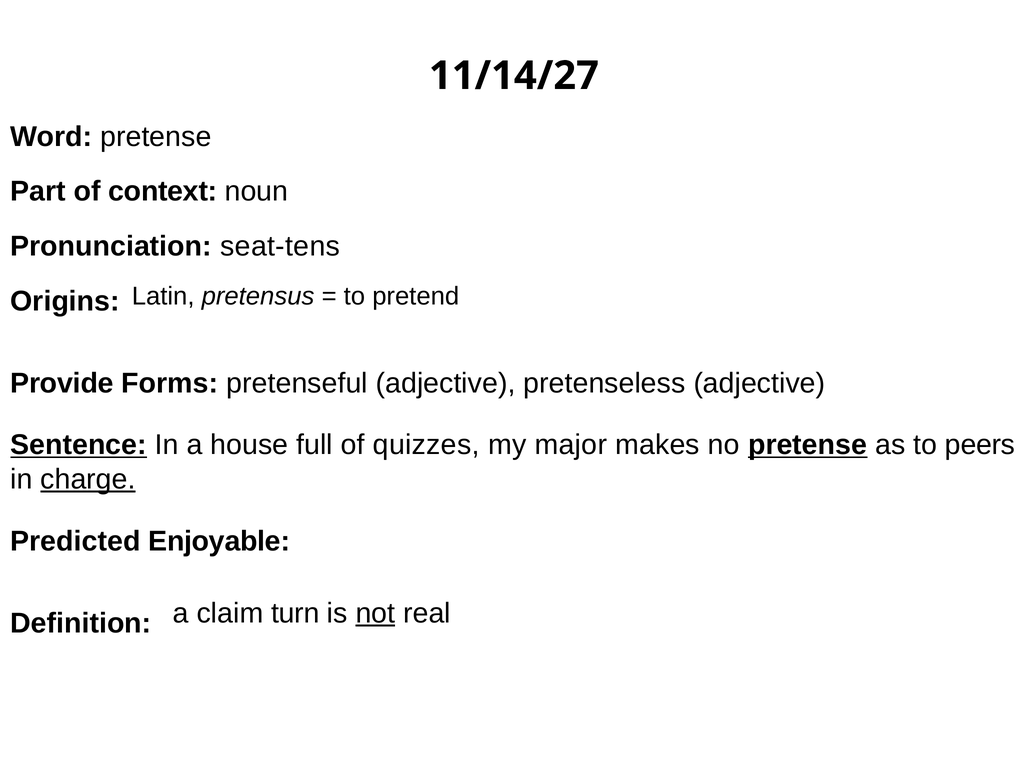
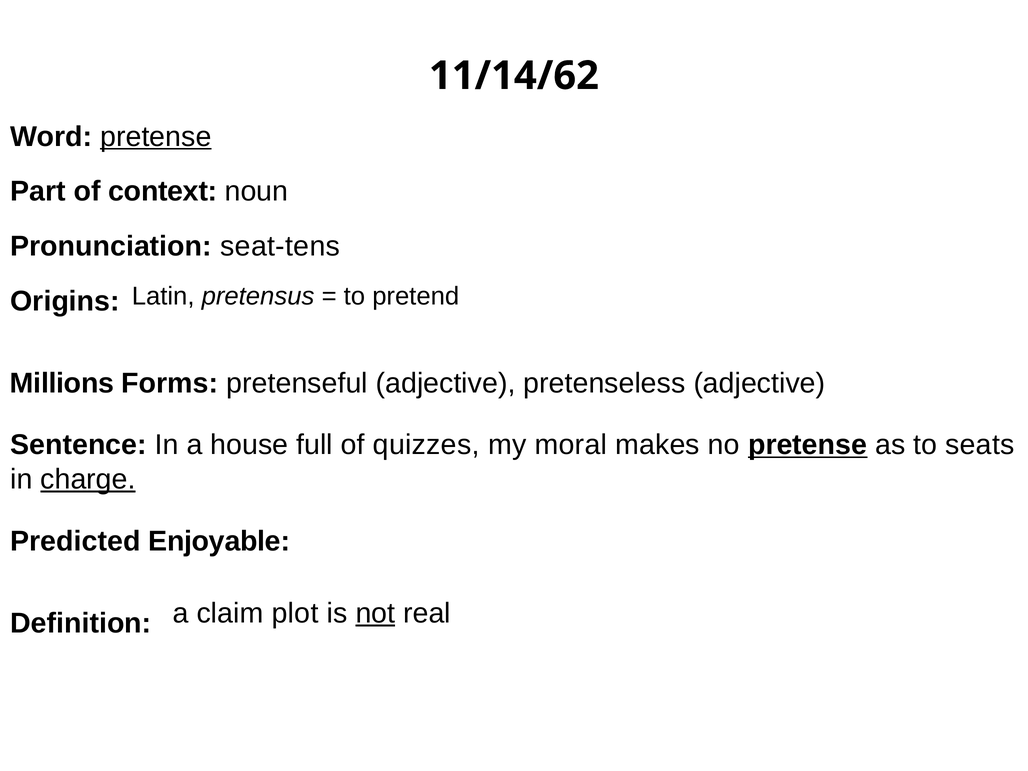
11/14/27: 11/14/27 -> 11/14/62 (514, 76)
pretense underline: none -> present (156, 137)
Provide: Provide -> Millions (62, 383)
Sentence underline: present -> none (79, 445)
major: major -> moral (571, 445)
peers: peers -> seats (980, 445)
turn: turn -> plot (295, 613)
